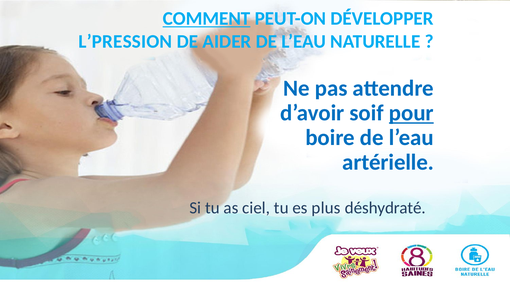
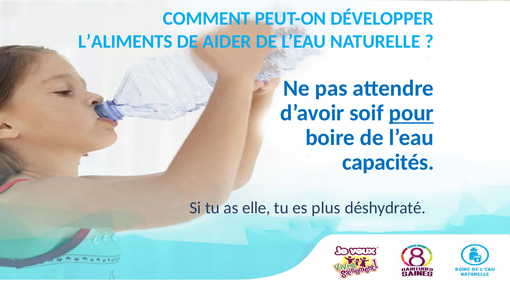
COMMENT underline: present -> none (207, 19)
L’PRESSION: L’PRESSION -> L’ALIMENTS (125, 42)
artérielle: artérielle -> capacités (388, 162)
ciel: ciel -> elle (256, 208)
